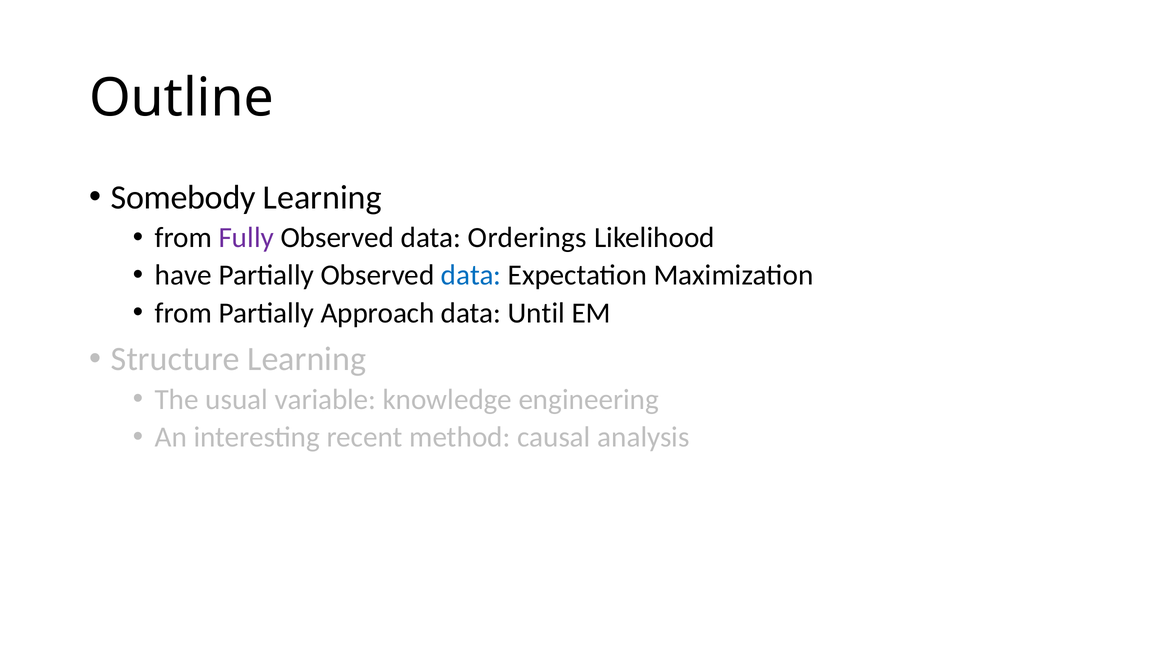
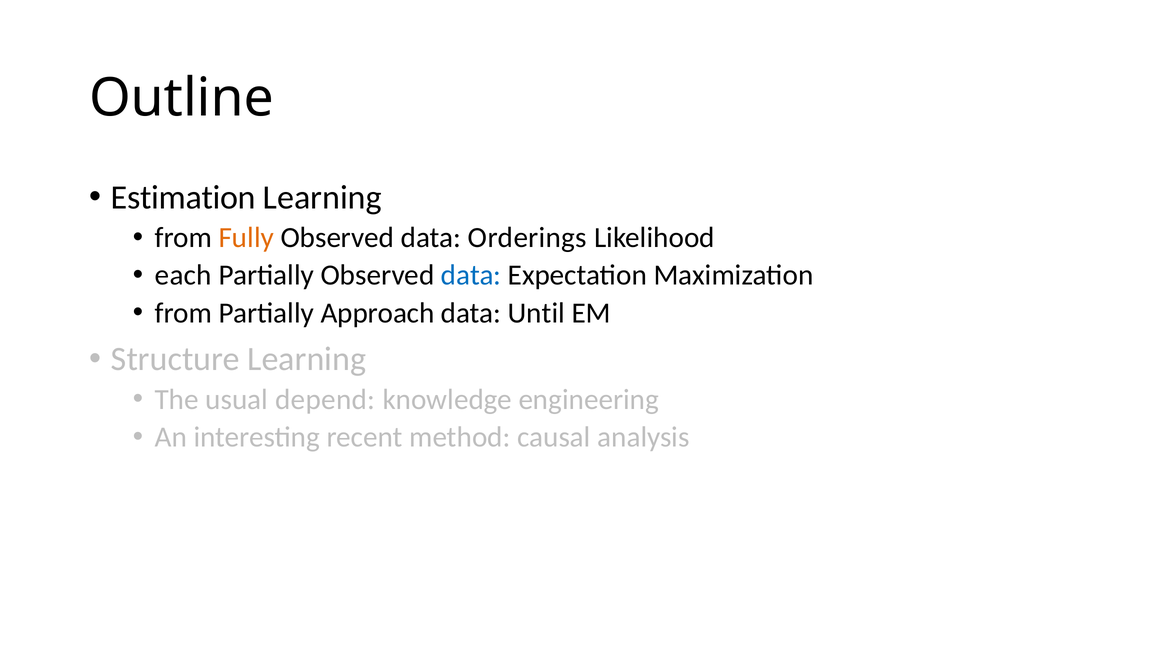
Somebody: Somebody -> Estimation (183, 197)
Fully colour: purple -> orange (246, 238)
have: have -> each (183, 275)
variable: variable -> depend (325, 399)
